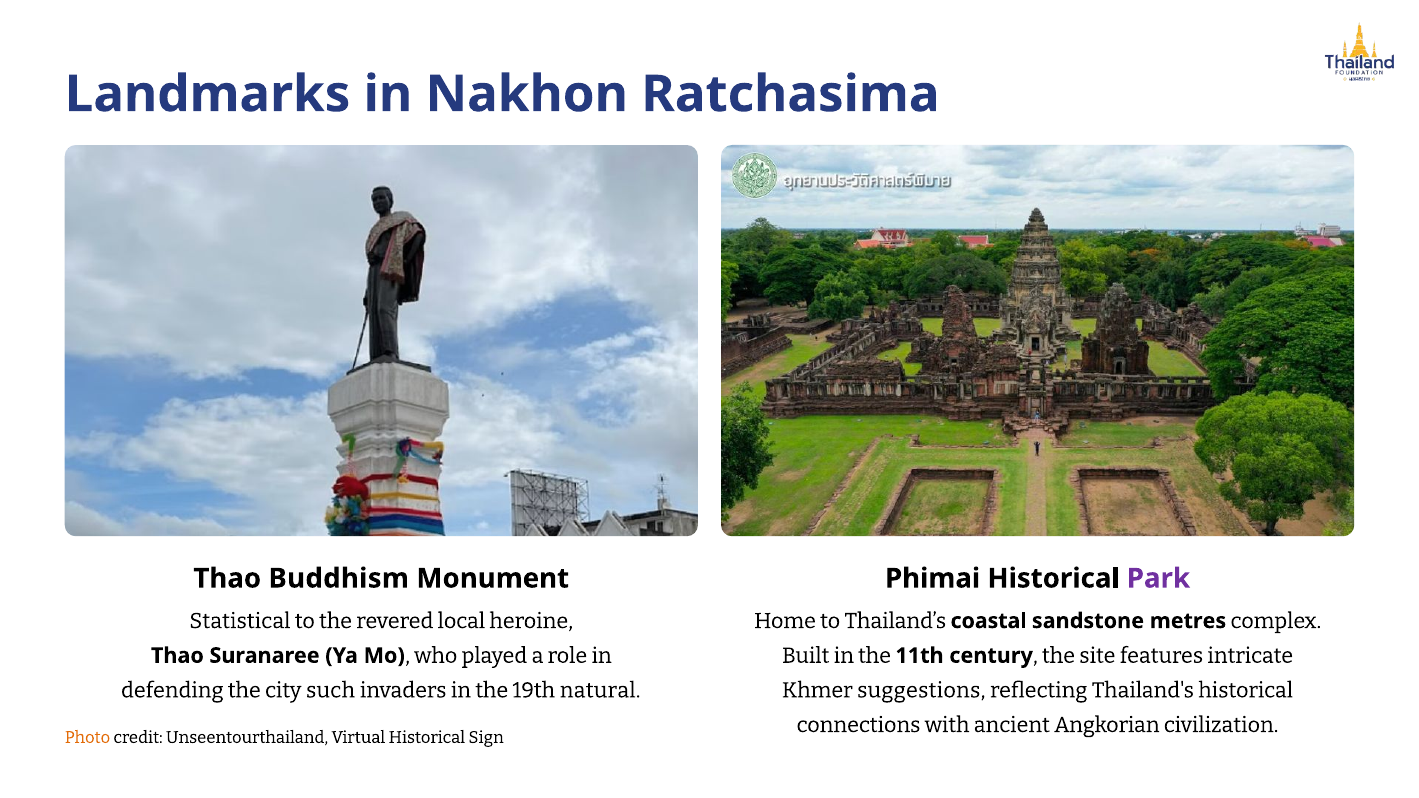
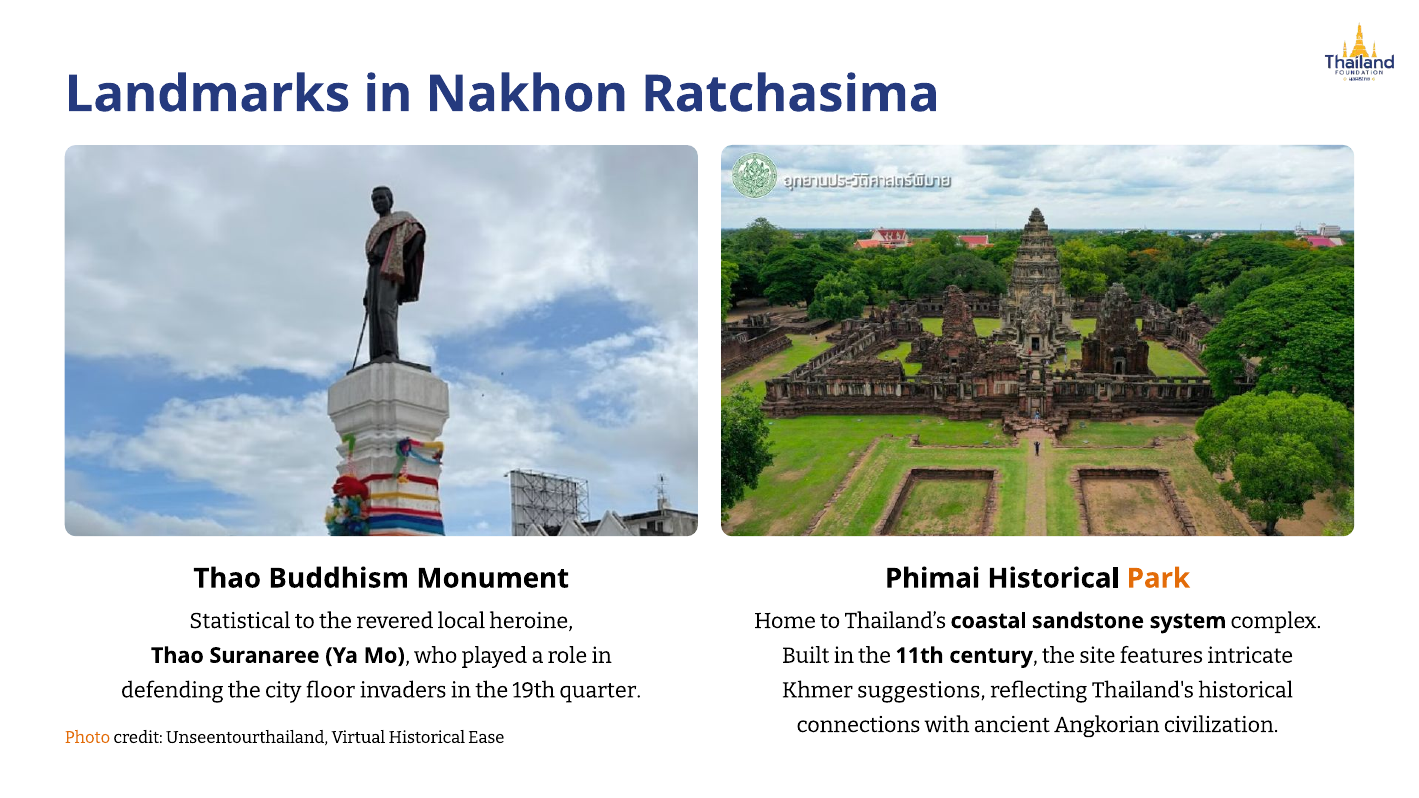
Park colour: purple -> orange (1158, 579)
metres: metres -> system (1188, 621)
such: such -> floor (331, 690)
natural: natural -> quarter (600, 690)
Sign: Sign -> Ease (486, 738)
